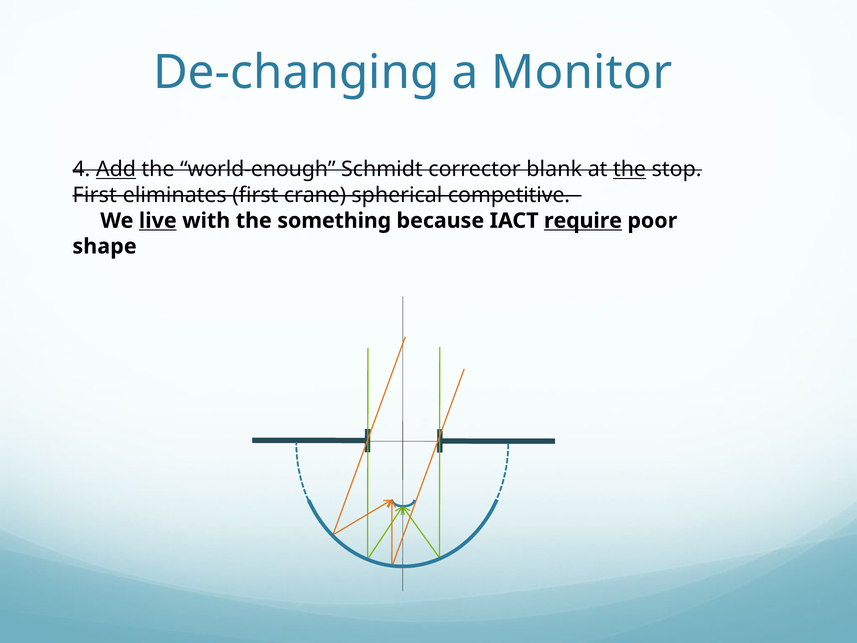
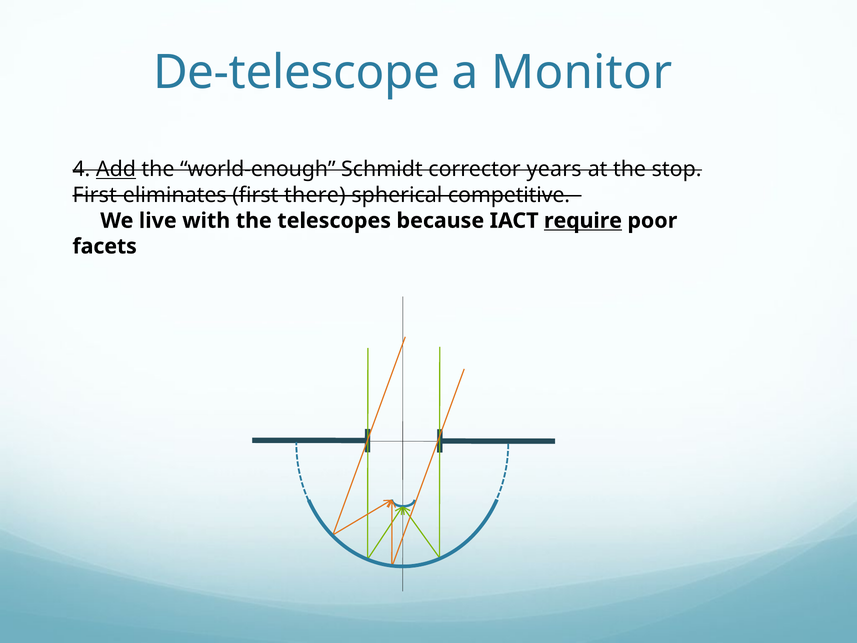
De-changing: De-changing -> De-telescope (297, 72)
blank: blank -> years (554, 169)
the underline: present -> none (630, 169)
crane: crane -> there (315, 195)
live underline: present -> none (158, 221)
something: something -> telescopes (334, 221)
shape: shape -> facets (105, 246)
